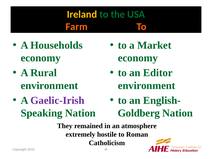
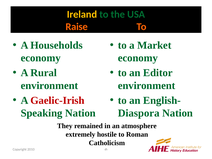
Farm: Farm -> Raise (77, 27)
Gaelic-Irish colour: purple -> red (57, 100)
Goldberg: Goldberg -> Diaspora (139, 113)
